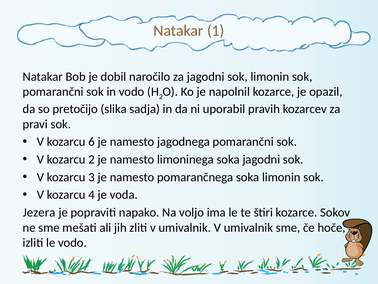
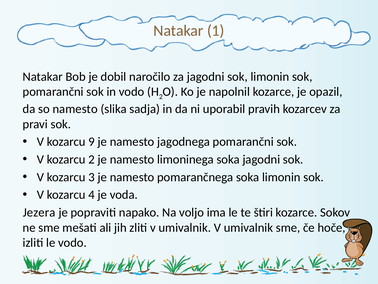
so pretočijo: pretočijo -> namesto (75, 109)
6: 6 -> 9 (92, 142)
